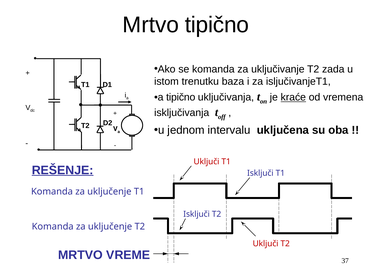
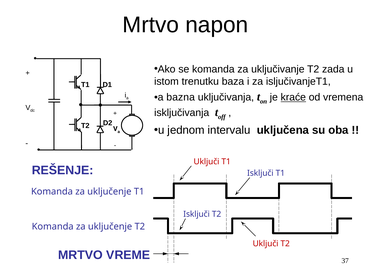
Mrtvo tipično: tipično -> napon (217, 25)
a tipično: tipično -> bazna (181, 97)
REŠENJE underline: present -> none (63, 170)
